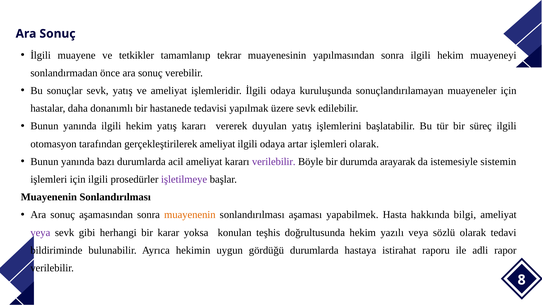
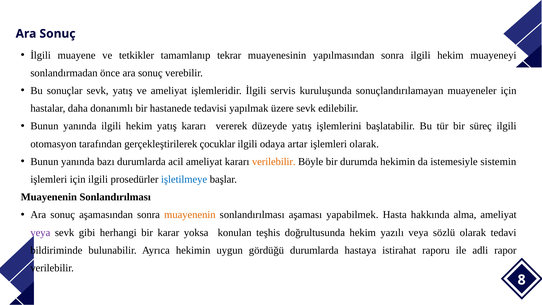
İlgili odaya: odaya -> servis (283, 91)
duyulan: duyulan -> düzeyde (270, 126)
gerçekleştirilerek ameliyat: ameliyat -> çocuklar (217, 144)
verilebilir colour: purple -> orange (274, 162)
durumda arayarak: arayarak -> hekimin (398, 162)
işletilmeye colour: purple -> blue (184, 179)
bilgi: bilgi -> alma (465, 215)
